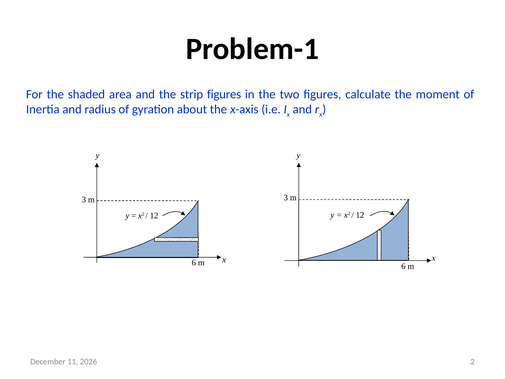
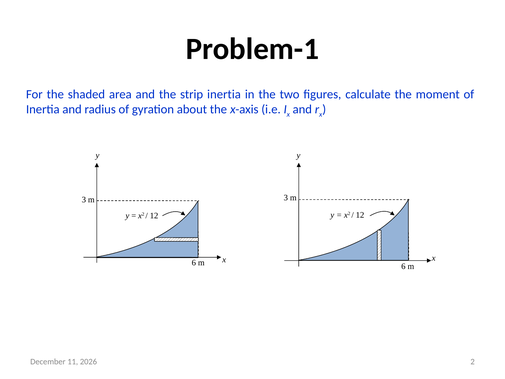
strip figures: figures -> inertia (224, 94)
